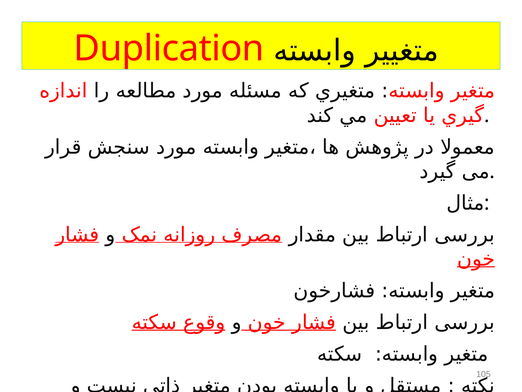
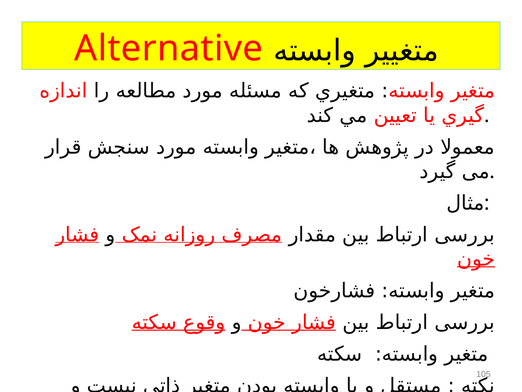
Duplication: Duplication -> Alternative (169, 49)
